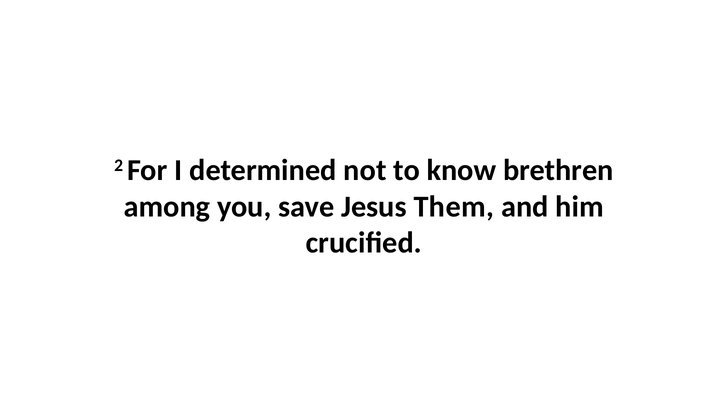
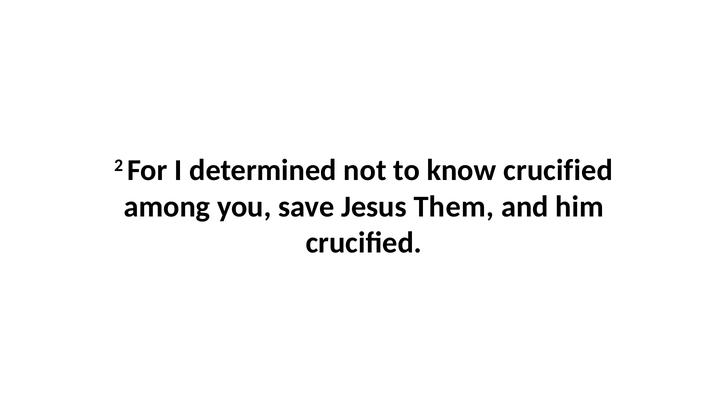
know brethren: brethren -> crucified (558, 170)
